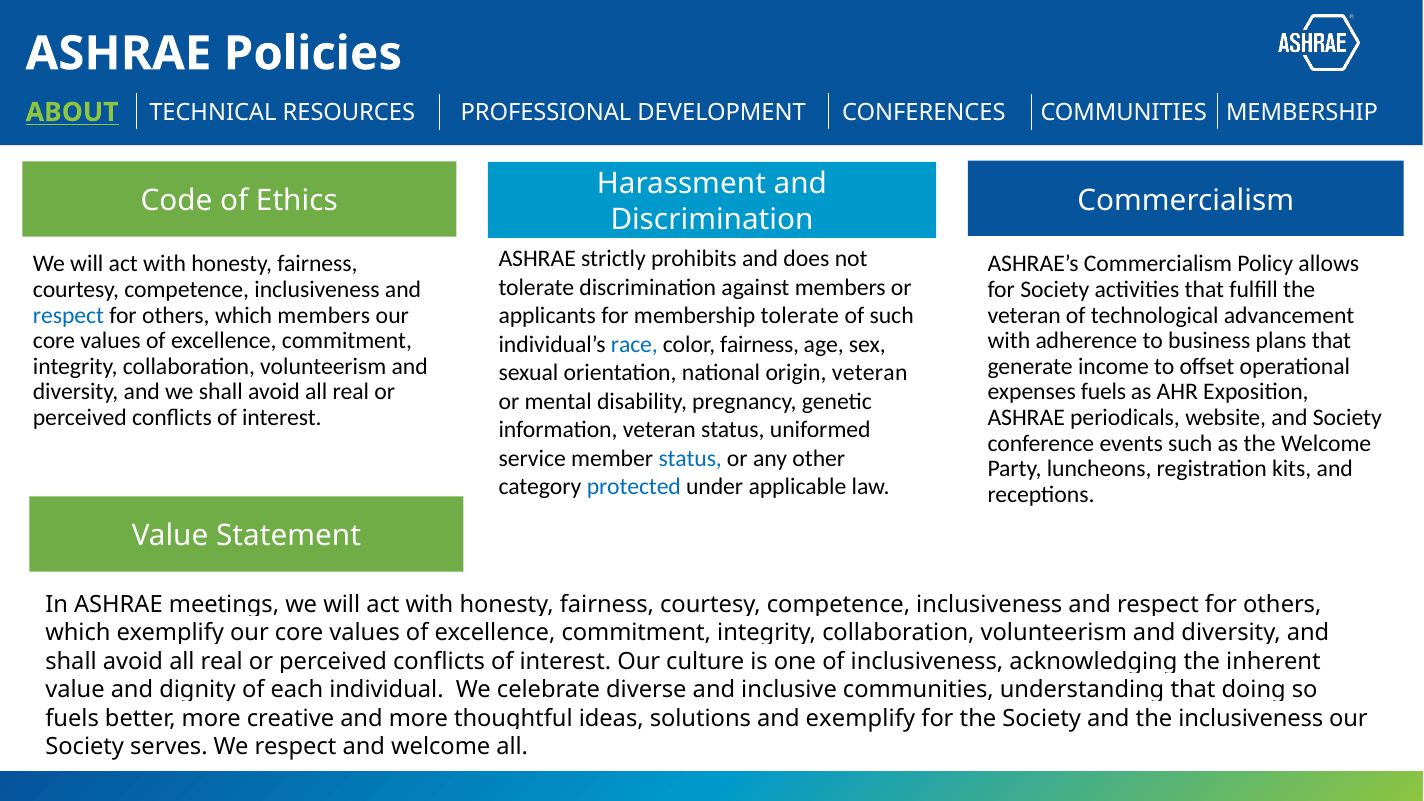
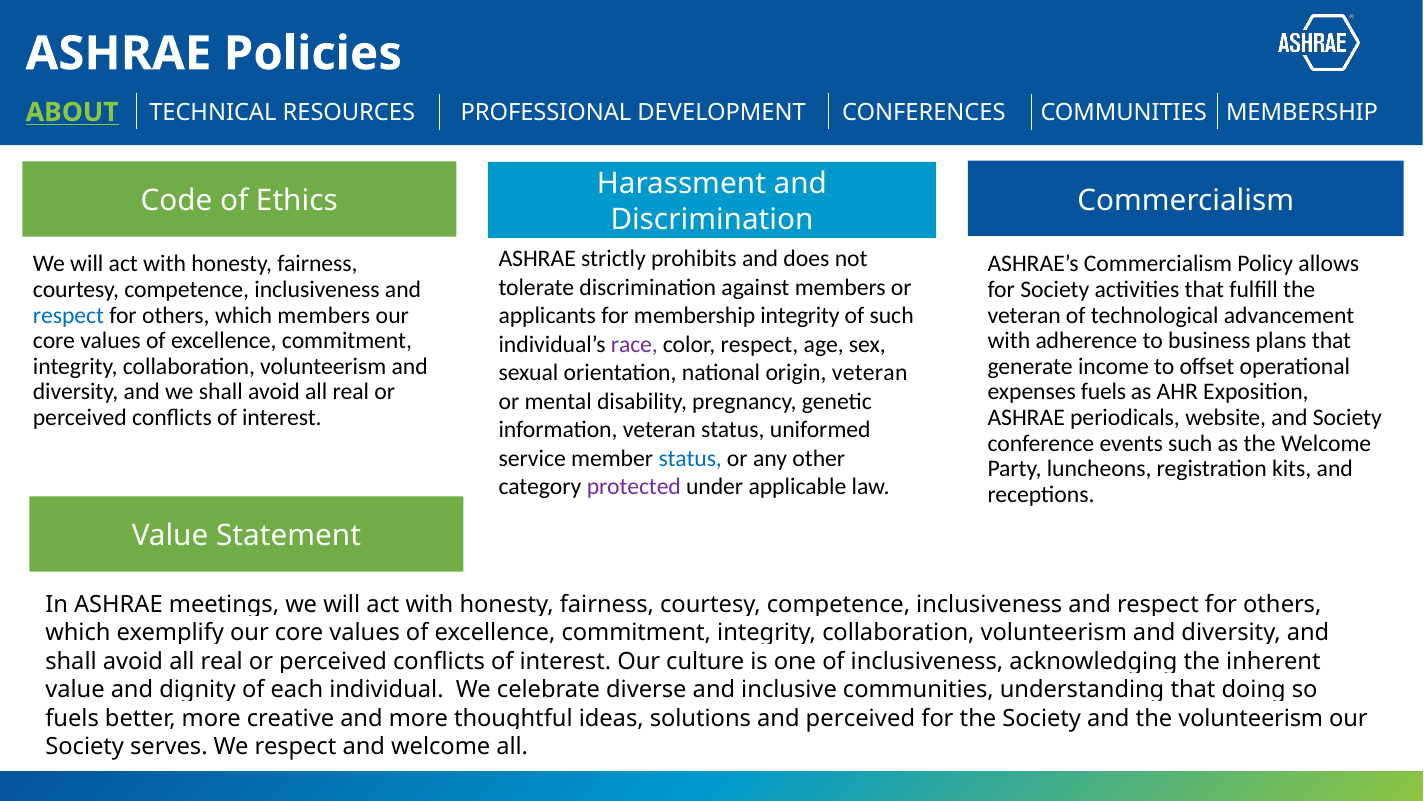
membership tolerate: tolerate -> integrity (800, 316)
race colour: blue -> purple (634, 344)
color fairness: fairness -> respect (759, 344)
protected colour: blue -> purple (634, 487)
and exemplify: exemplify -> perceived (860, 718)
the inclusiveness: inclusiveness -> volunteerism (1251, 718)
